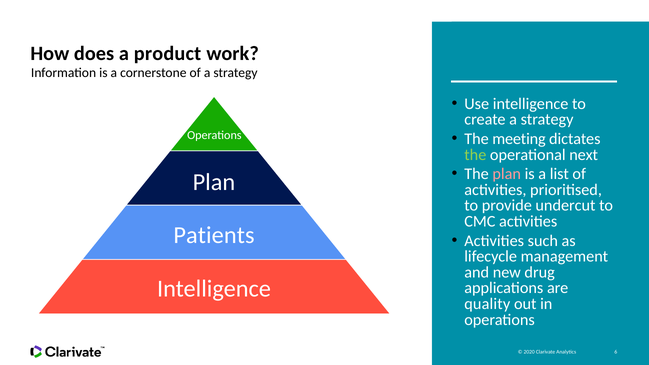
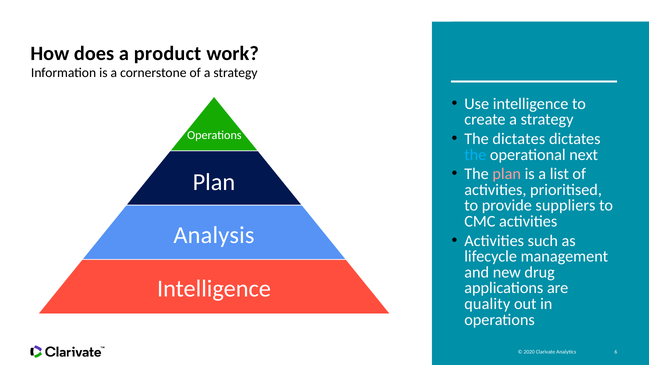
The meeting: meeting -> dictates (519, 139)
the colour: light green -> light blue (475, 155)
undercut: undercut -> suppliers (565, 206)
Patients: Patients -> Analysis (214, 235)
